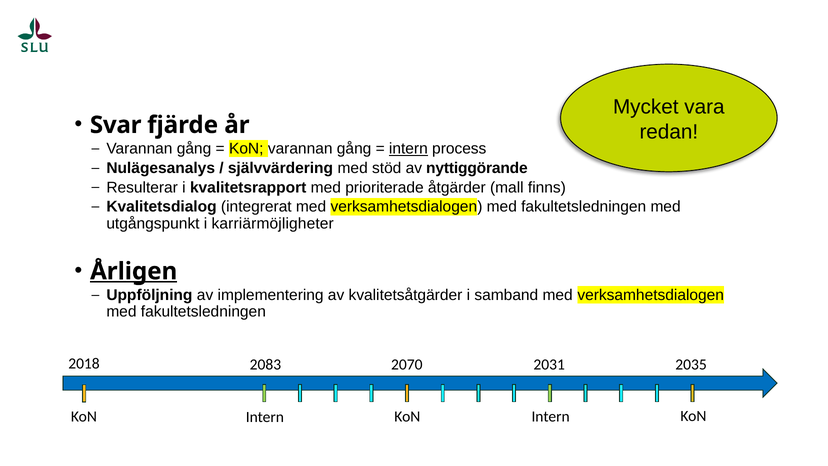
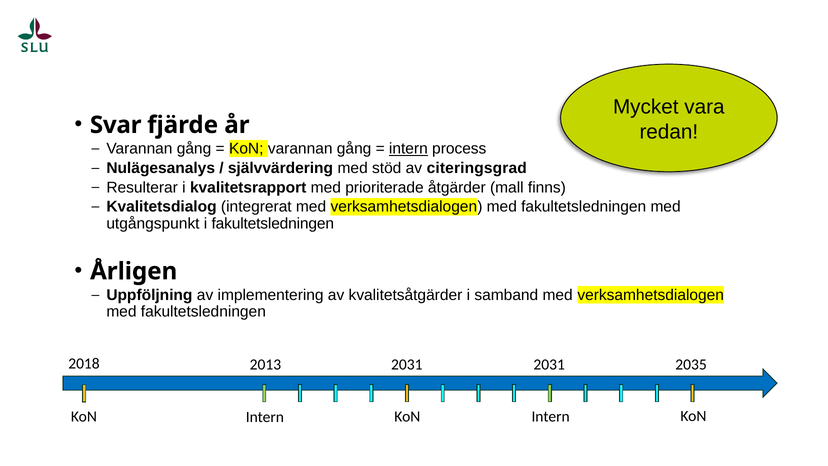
nyttiggörande: nyttiggörande -> citeringsgrad (477, 168)
i karriärmöjligheter: karriärmöjligheter -> fakultetsledningen (273, 224)
Årligen underline: present -> none (134, 271)
2083: 2083 -> 2013 (265, 364)
2070: 2070 -> 2031 (407, 364)
